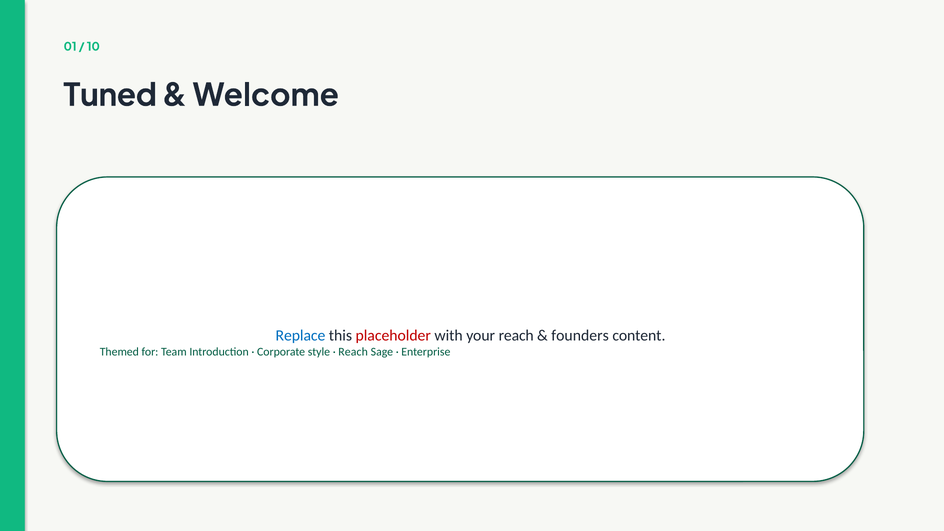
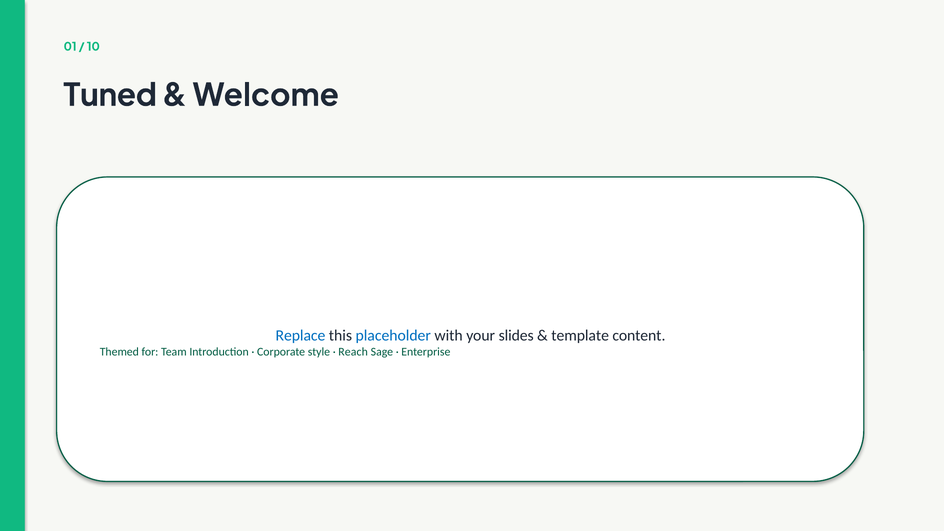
placeholder colour: red -> blue (393, 336)
your reach: reach -> slides (516, 336)
founders: founders -> template (580, 336)
